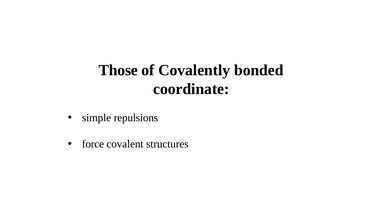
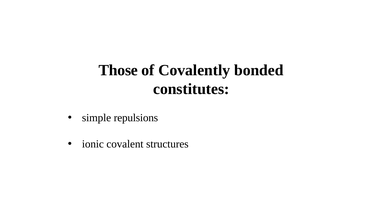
coordinate: coordinate -> constitutes (191, 89)
force: force -> ionic (93, 144)
